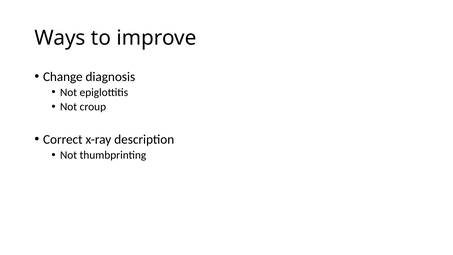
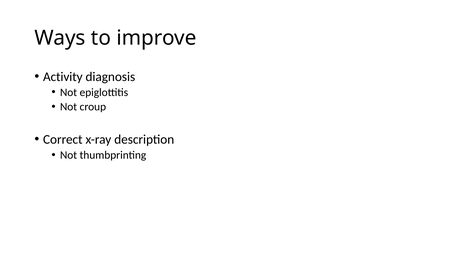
Change: Change -> Activity (63, 77)
